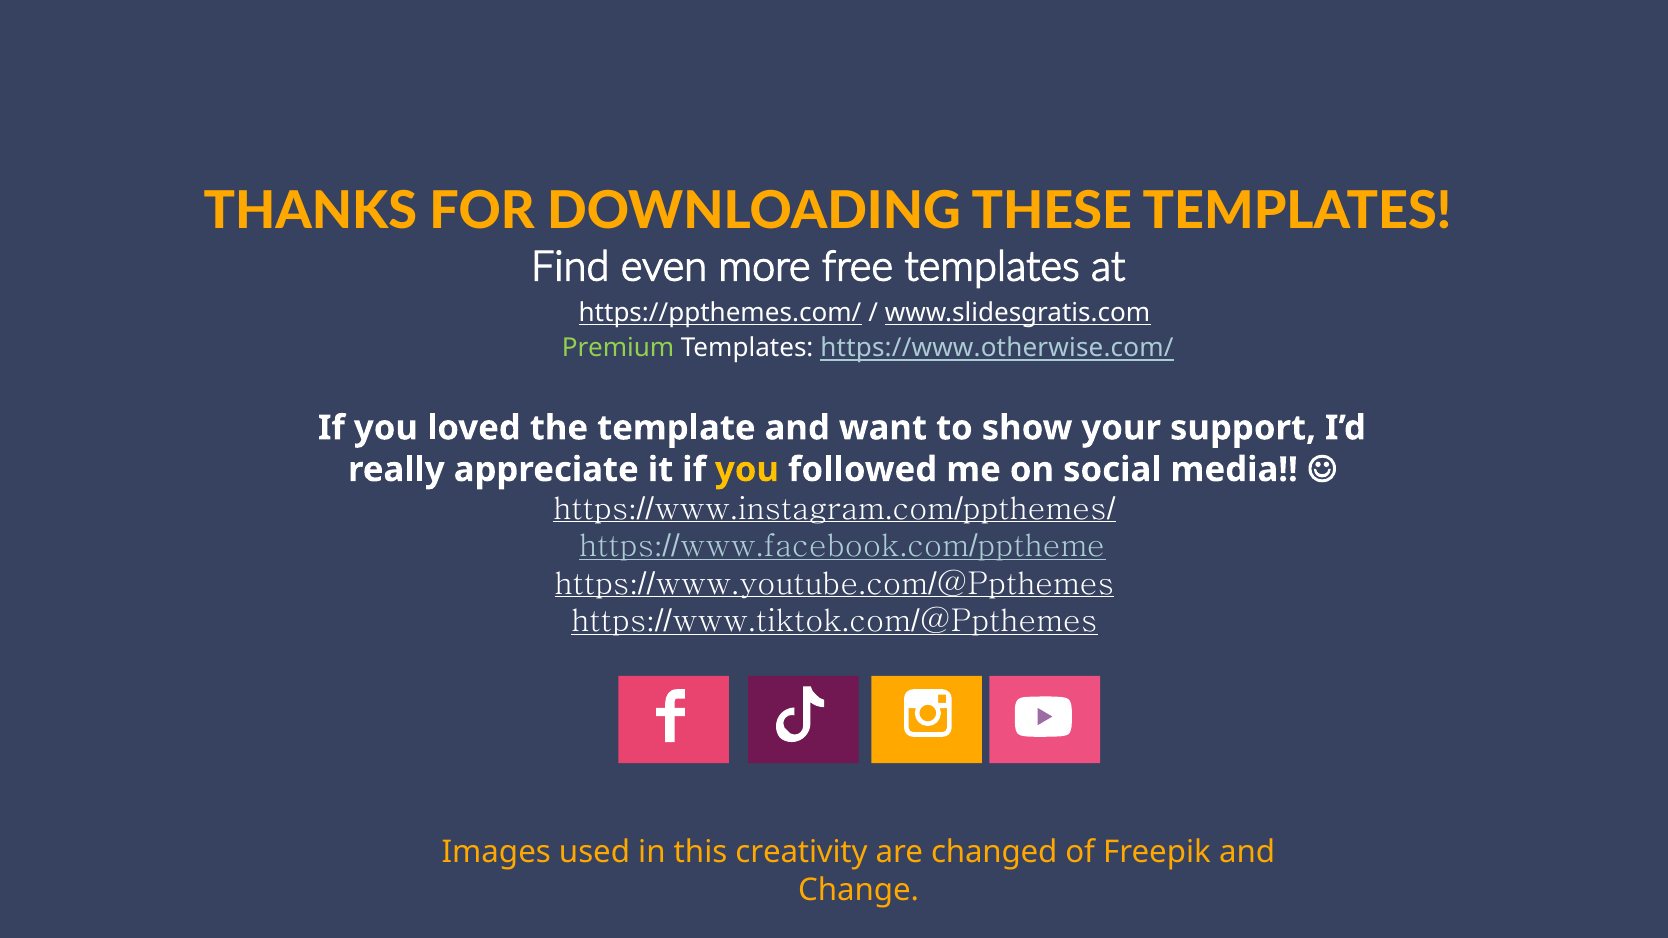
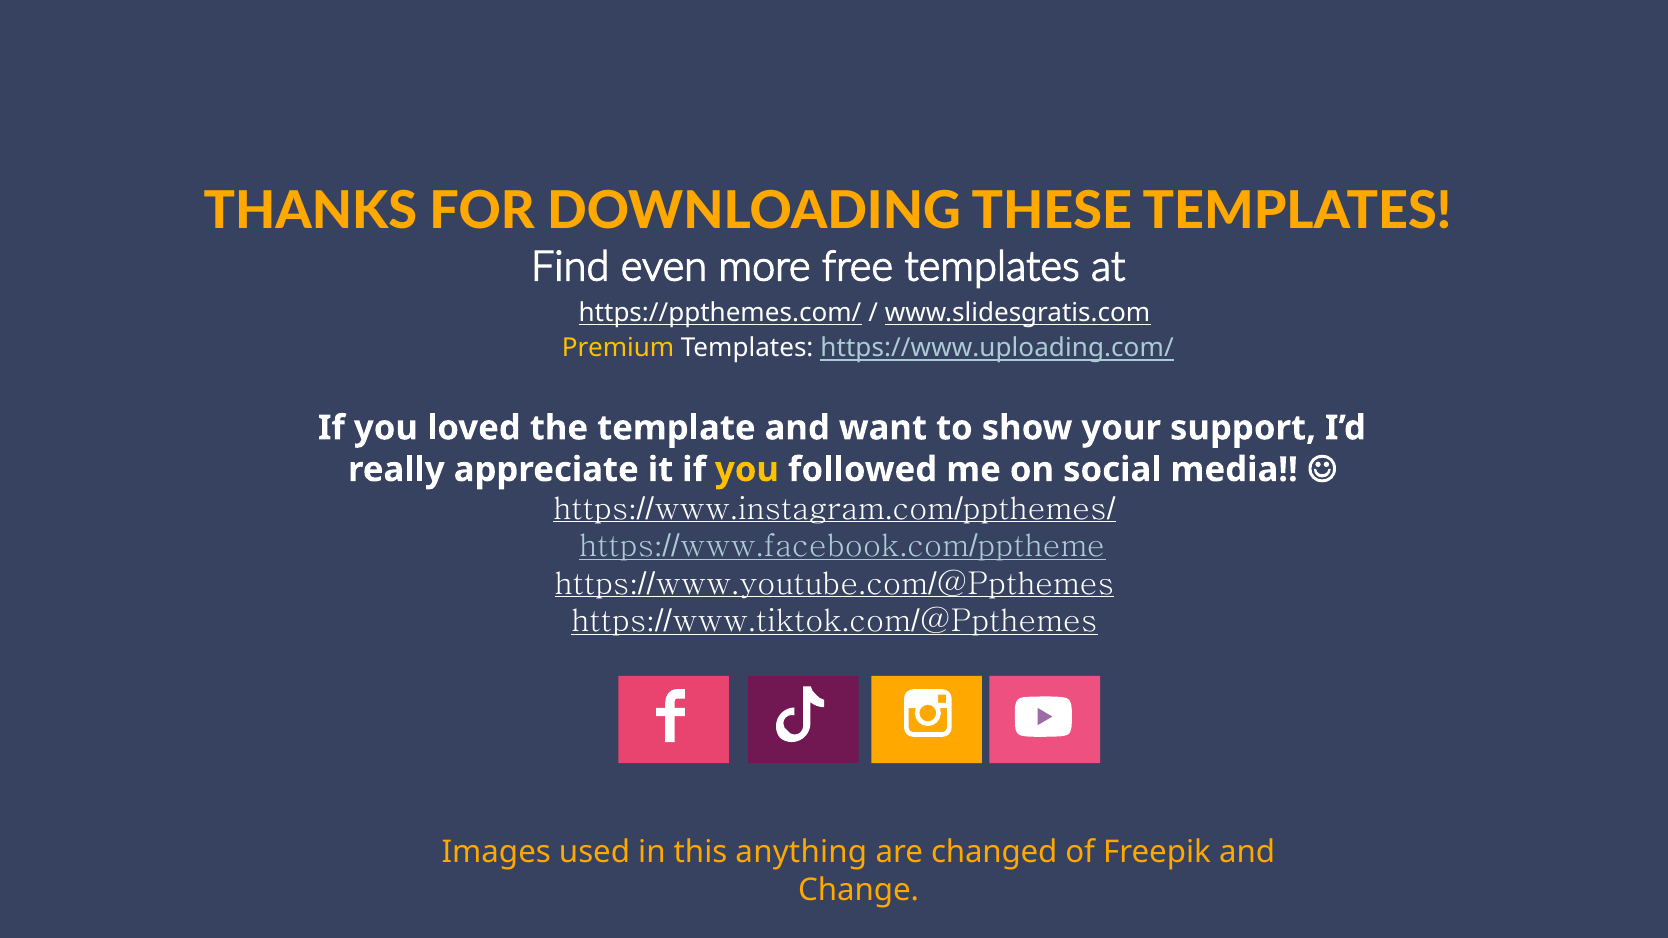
Premium colour: light green -> yellow (618, 348)
https://www.otherwise.com/: https://www.otherwise.com/ -> https://www.uploading.com/ (997, 348)
creativity: creativity -> anything (801, 853)
